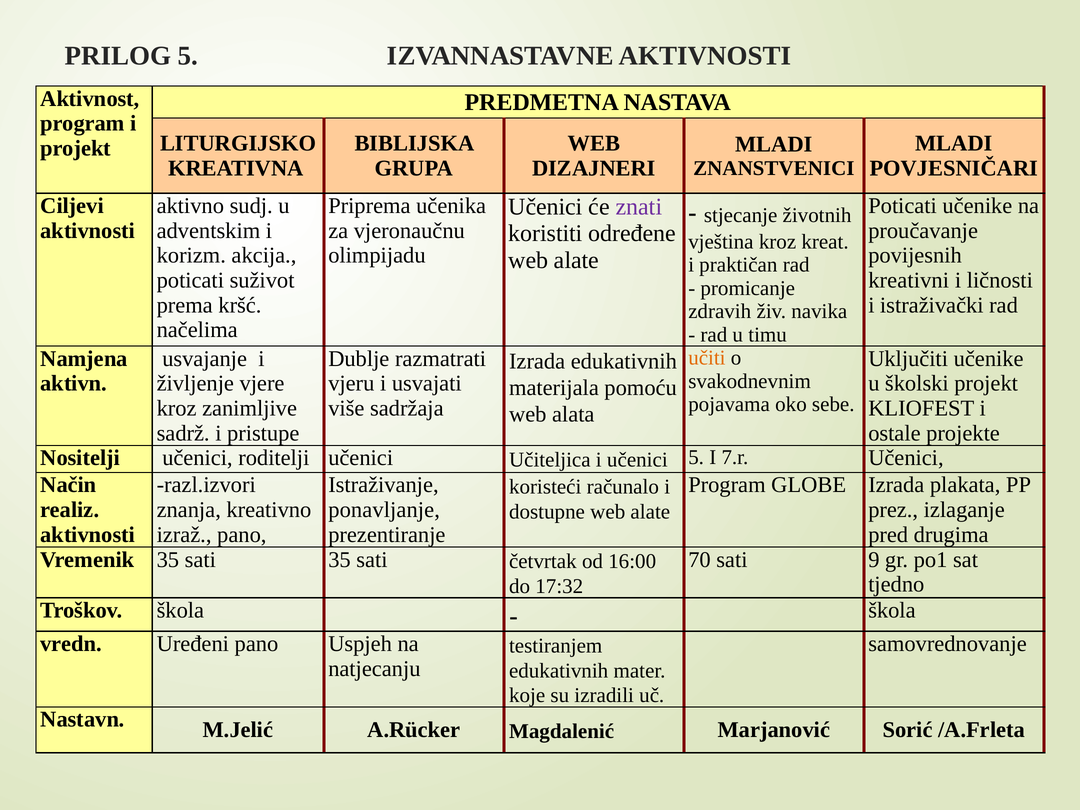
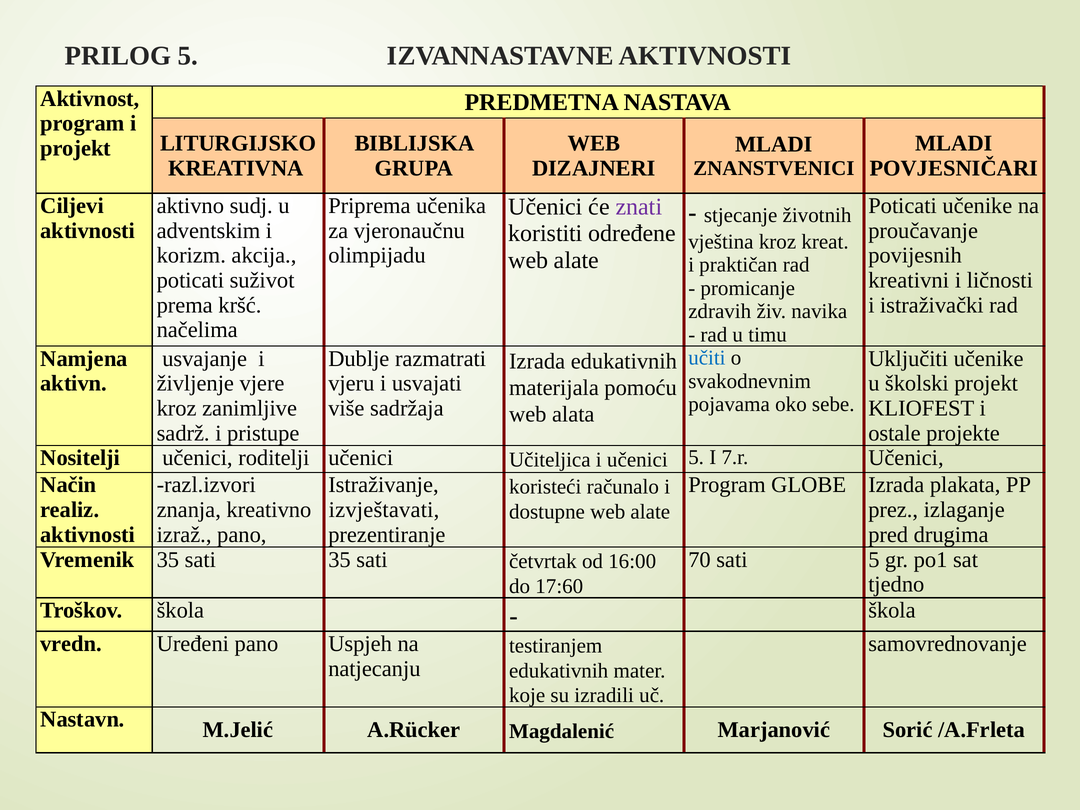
učiti colour: orange -> blue (707, 358)
ponavljanje: ponavljanje -> izvještavati (384, 510)
sati 9: 9 -> 5 (874, 560)
17:32: 17:32 -> 17:60 (559, 586)
